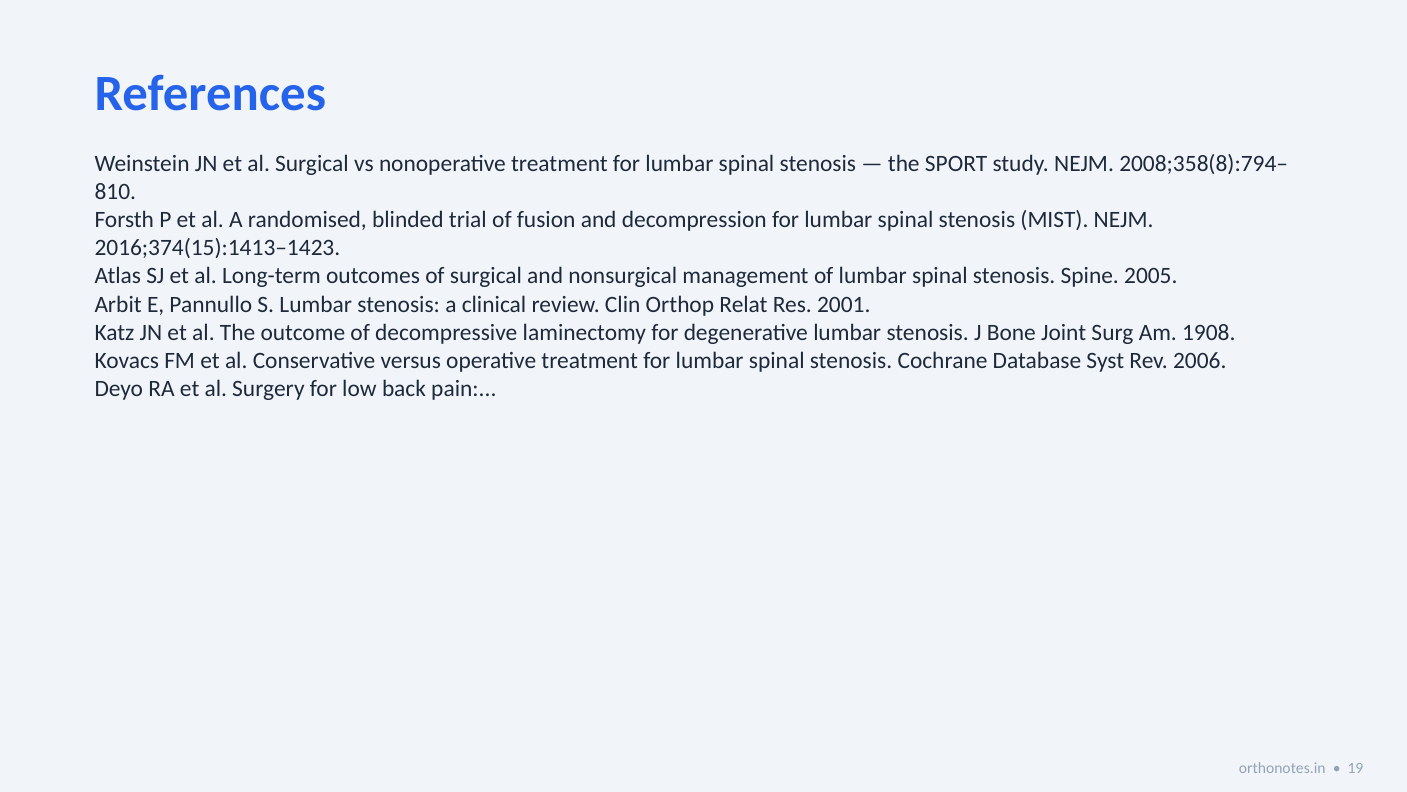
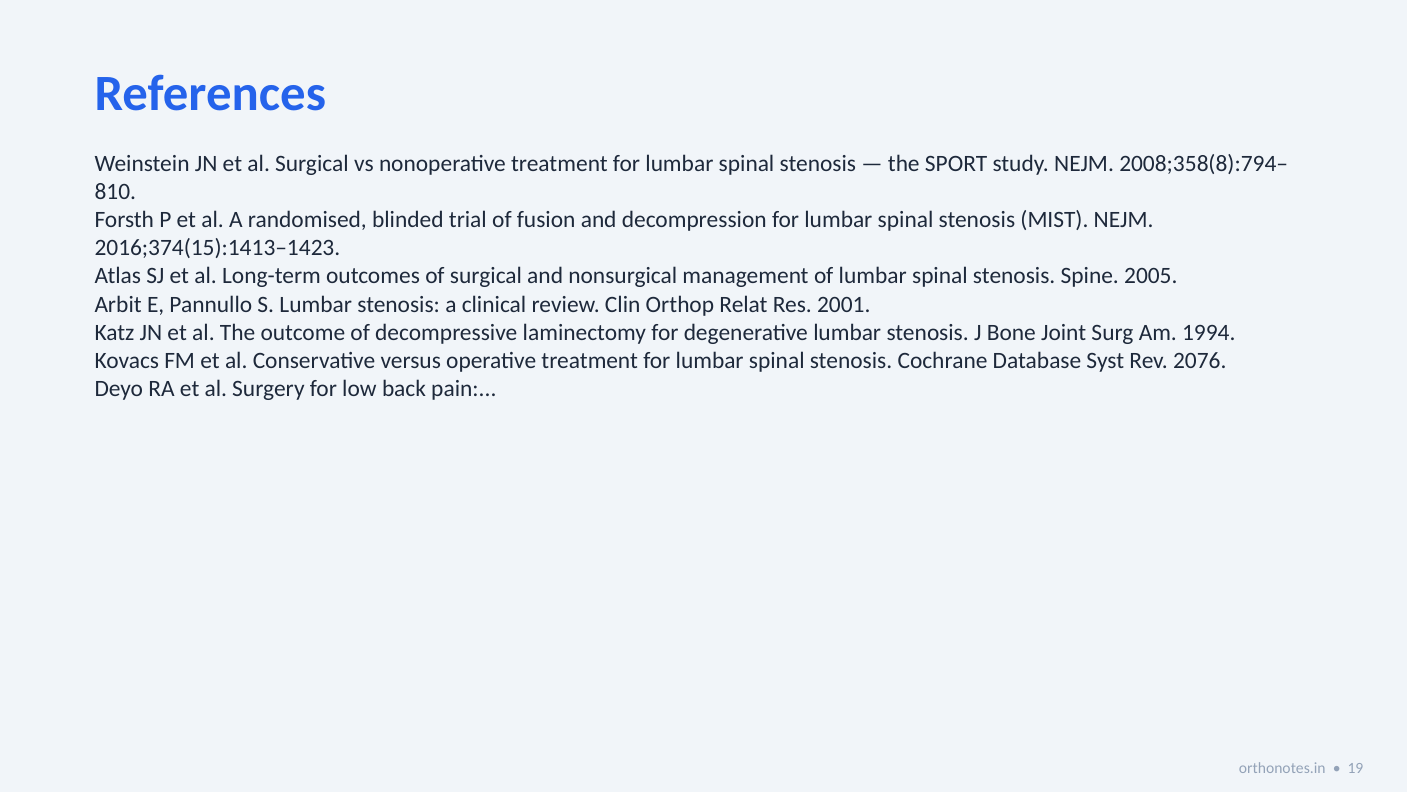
1908: 1908 -> 1994 (1209, 332)
2006: 2006 -> 2076 (1200, 360)
